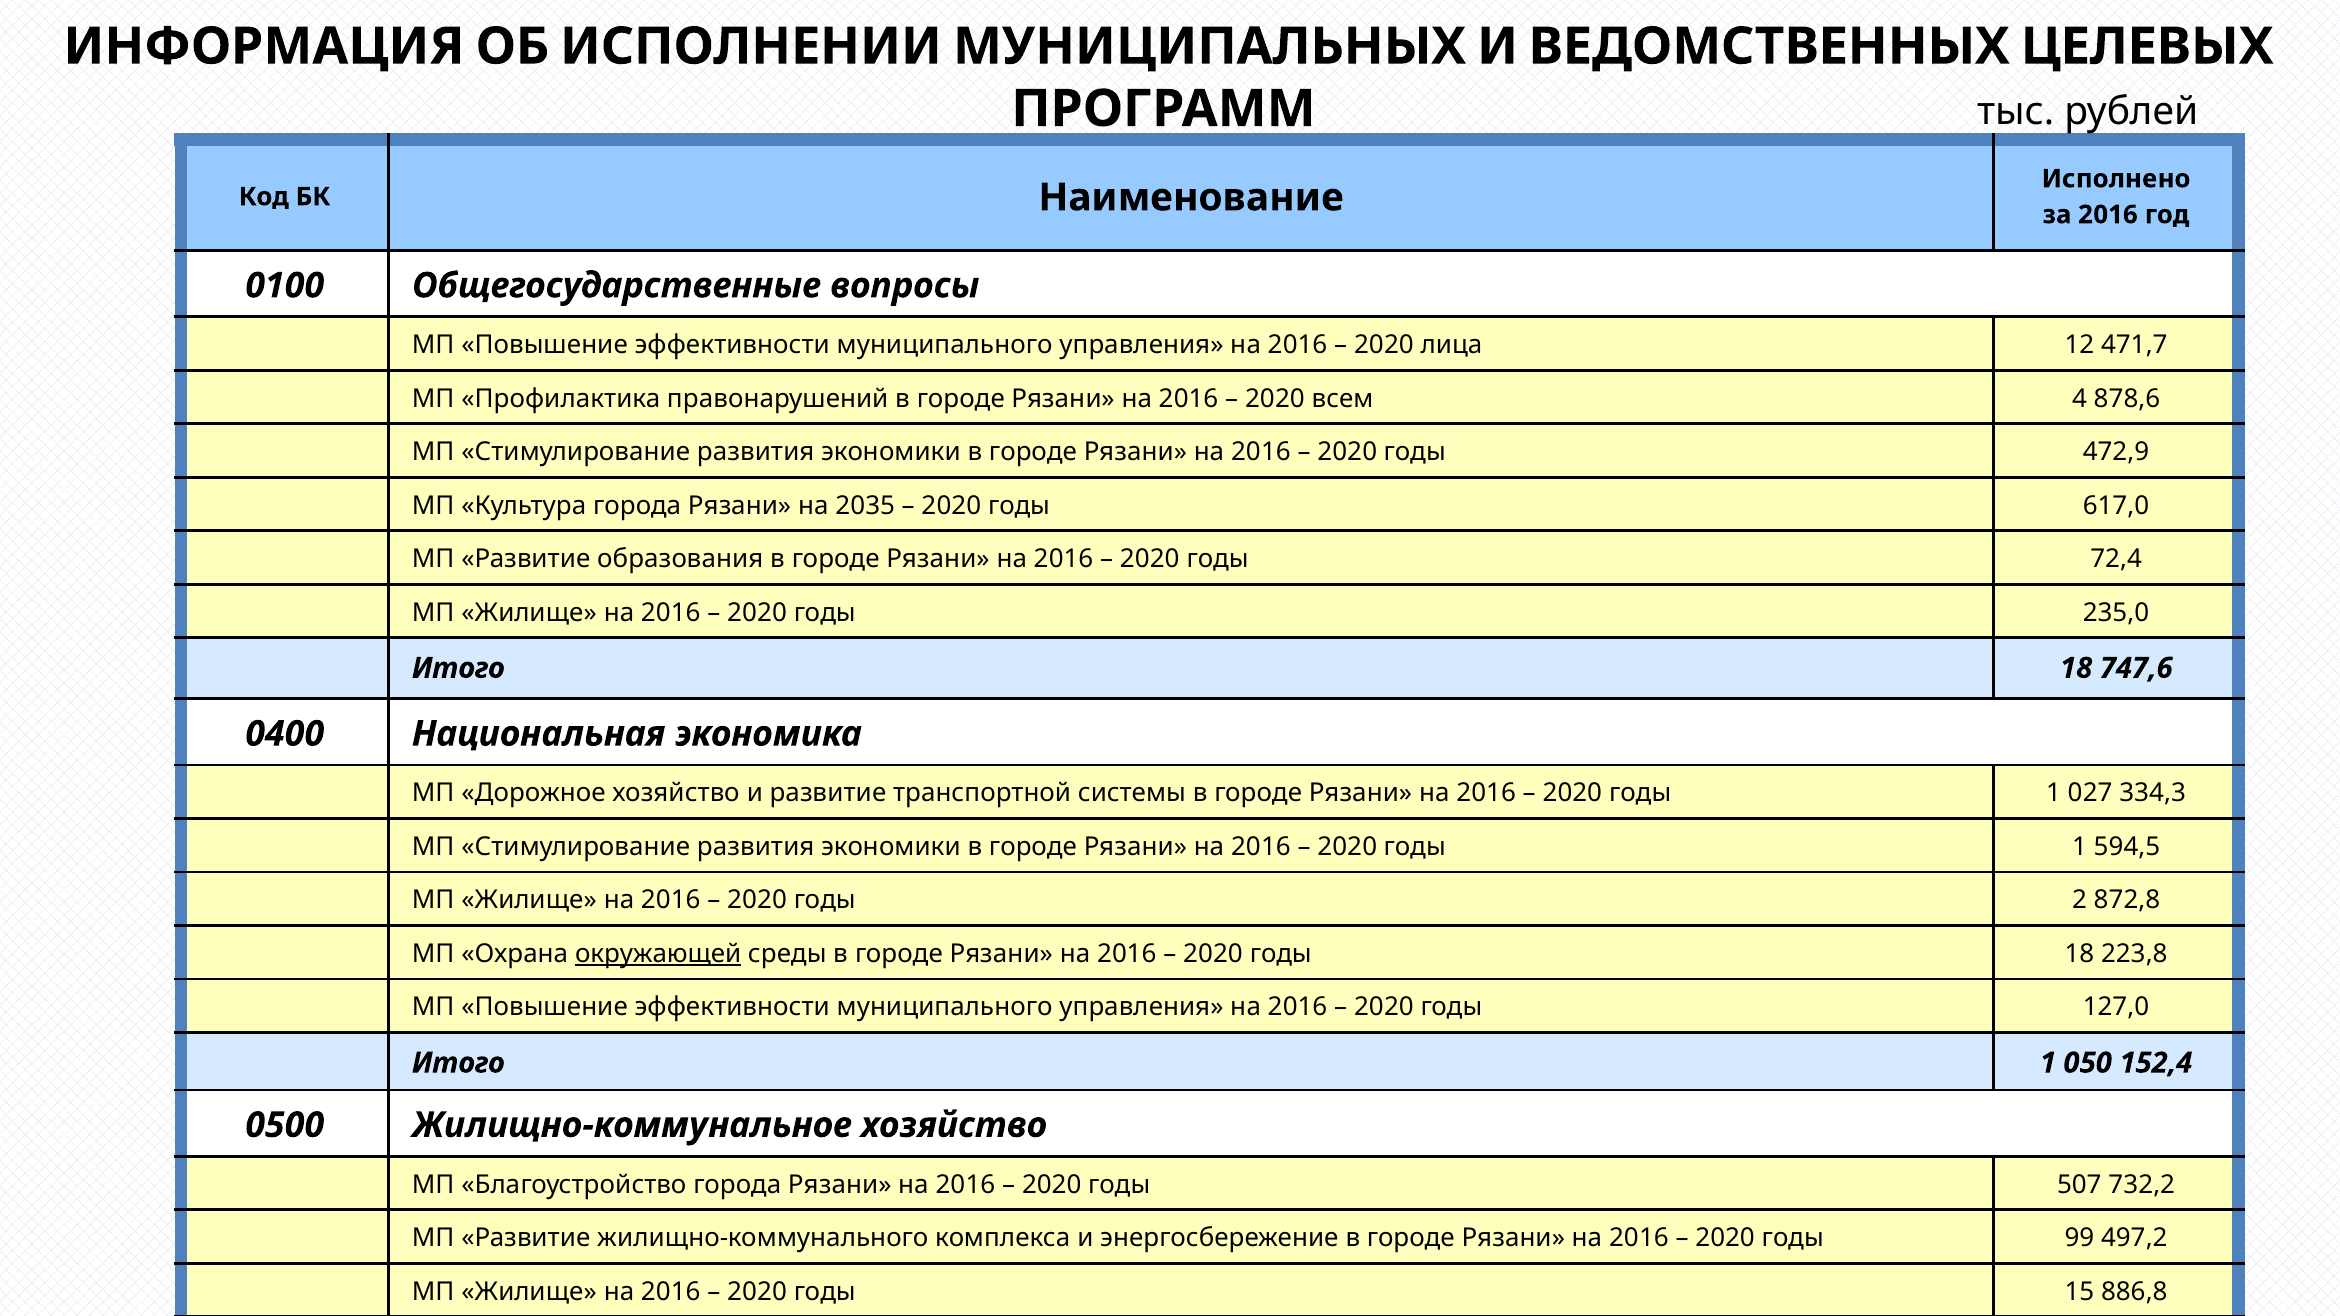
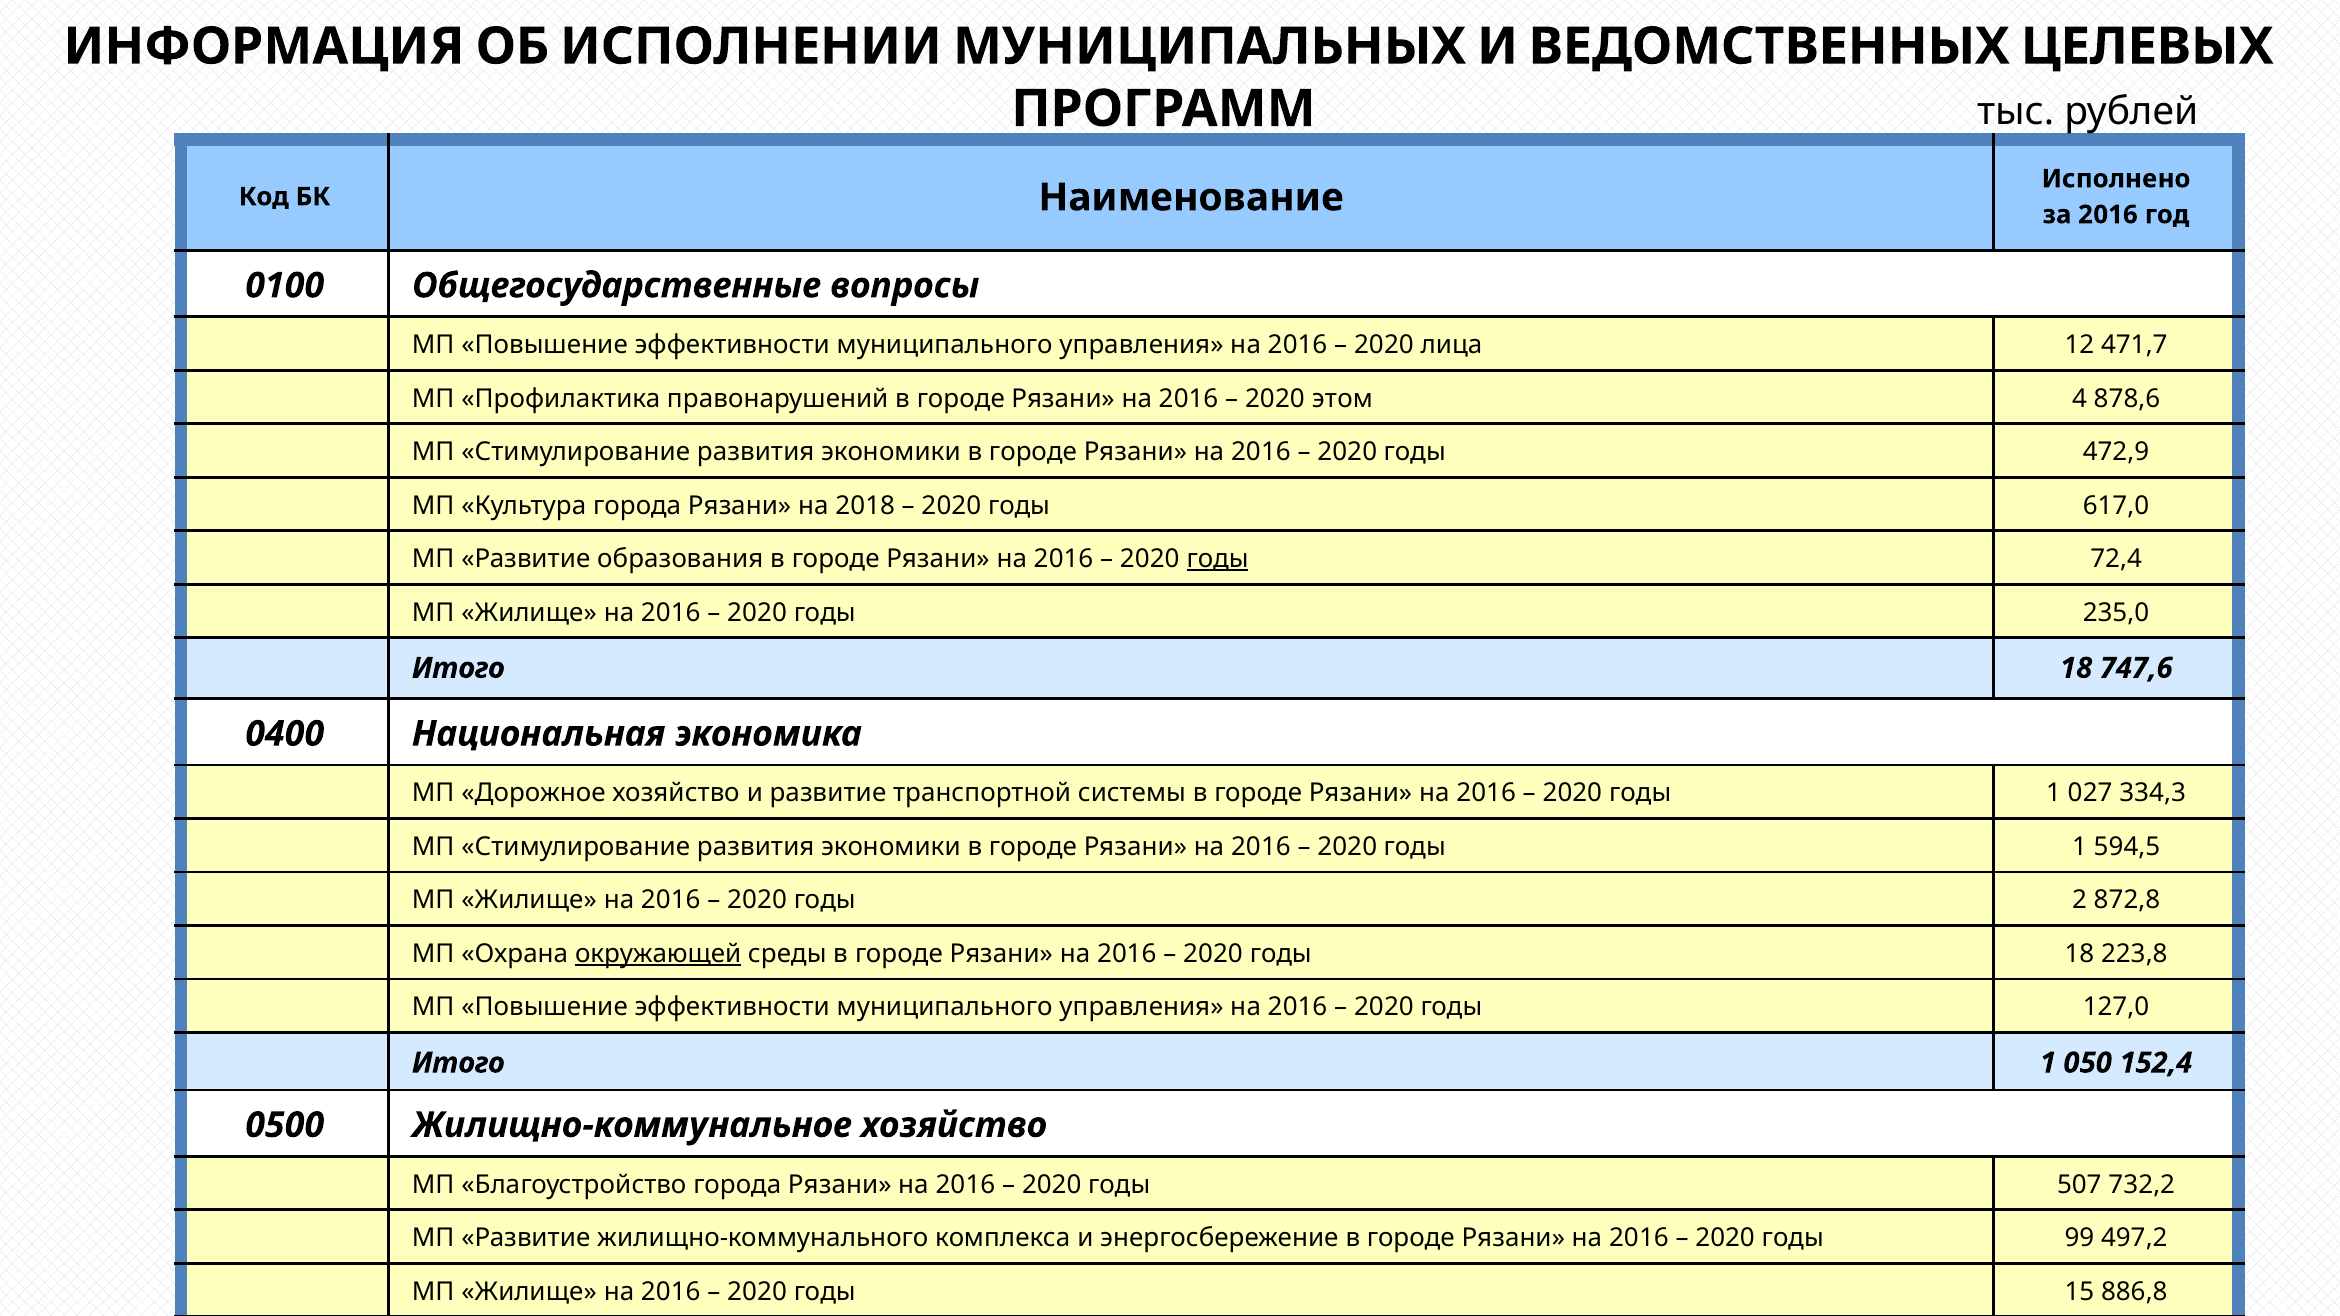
всем: всем -> этом (1342, 399)
2035: 2035 -> 2018 (865, 506)
годы underline: none -> present (1217, 559)
